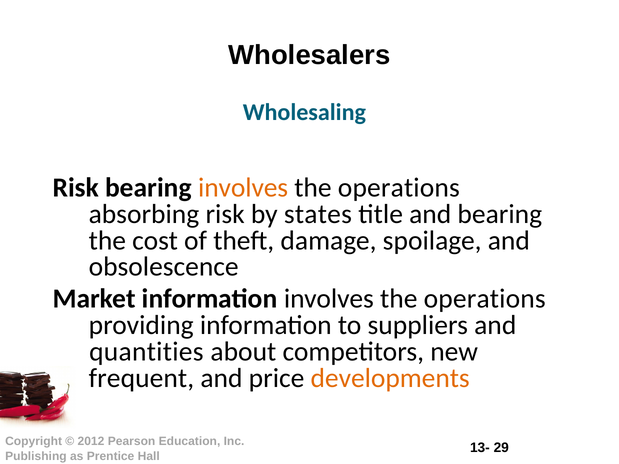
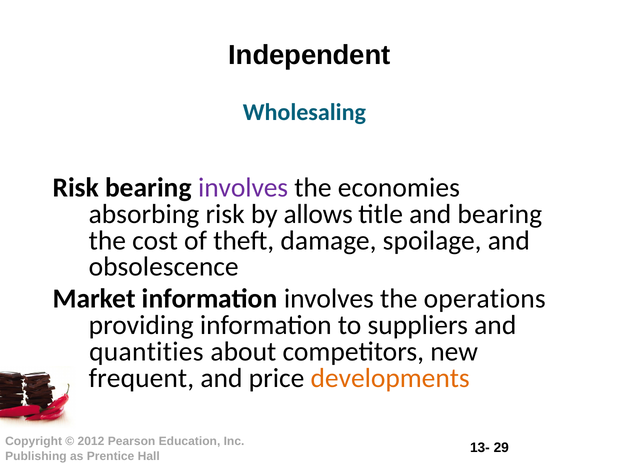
Wholesalers: Wholesalers -> Independent (309, 55)
involves colour: orange -> purple (243, 188)
operations: operations -> economies (399, 188)
states: states -> allows (318, 214)
